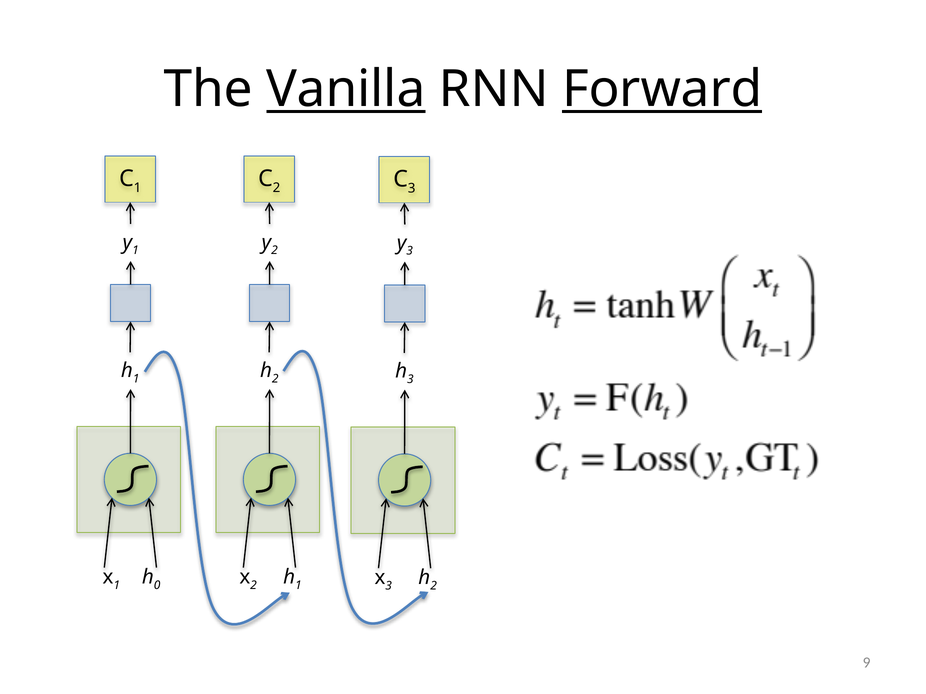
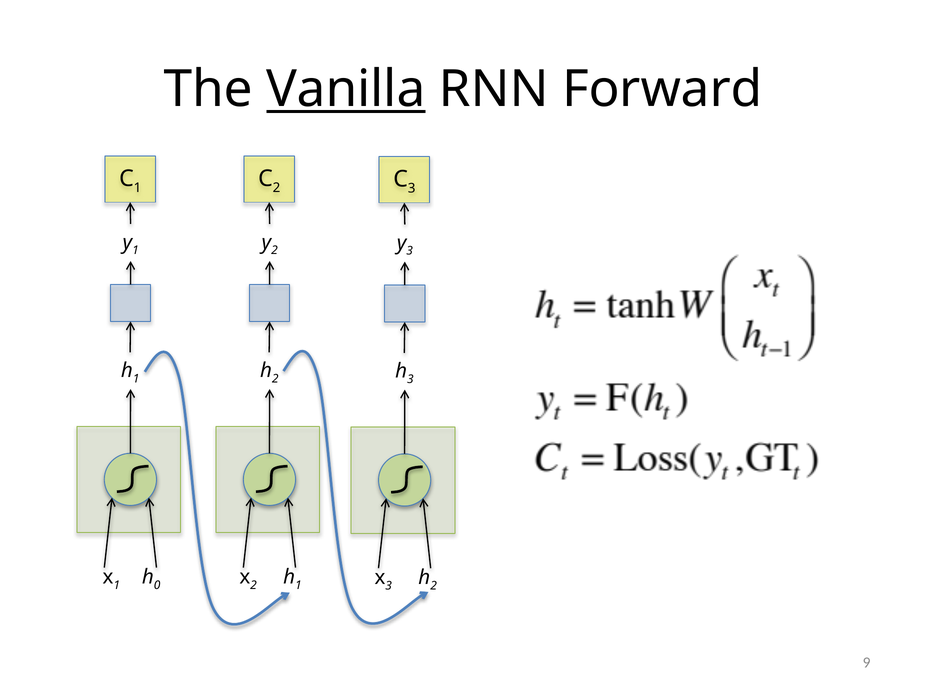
Forward underline: present -> none (662, 89)
